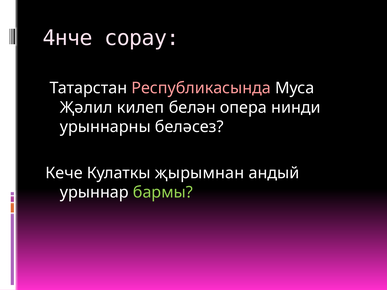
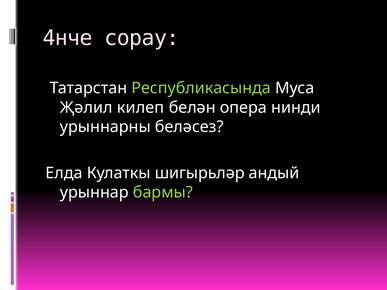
Республикасында colour: pink -> light green (201, 88)
Кече: Кече -> Елда (64, 173)
җырымнан: җырымнан -> шигырьләр (200, 173)
